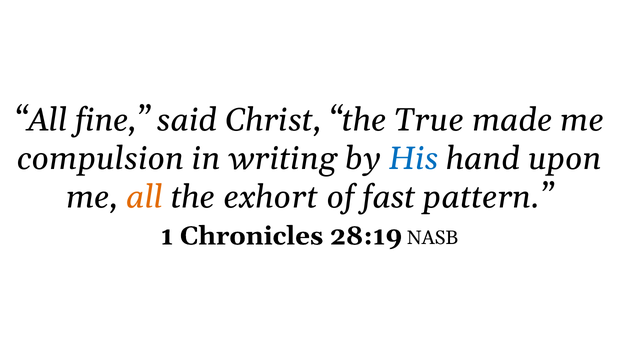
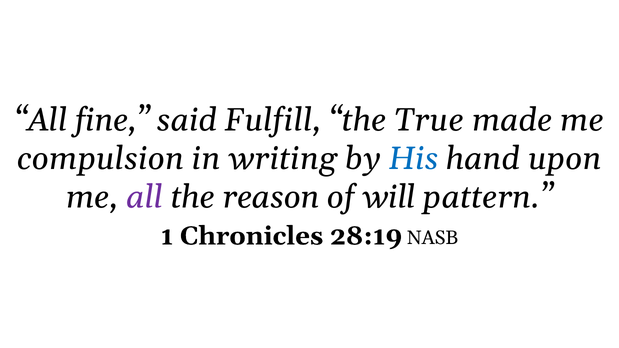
Christ: Christ -> Fulfill (273, 120)
all colour: orange -> purple (145, 197)
exhort: exhort -> reason (271, 197)
fast: fast -> will (389, 197)
